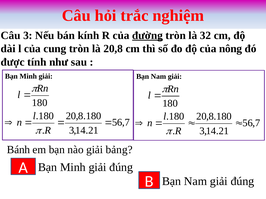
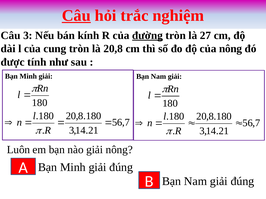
Câu underline: none -> present (76, 16)
32: 32 -> 27 (206, 36)
Bánh: Bánh -> Luôn (18, 150)
giải bảng: bảng -> nông (119, 150)
